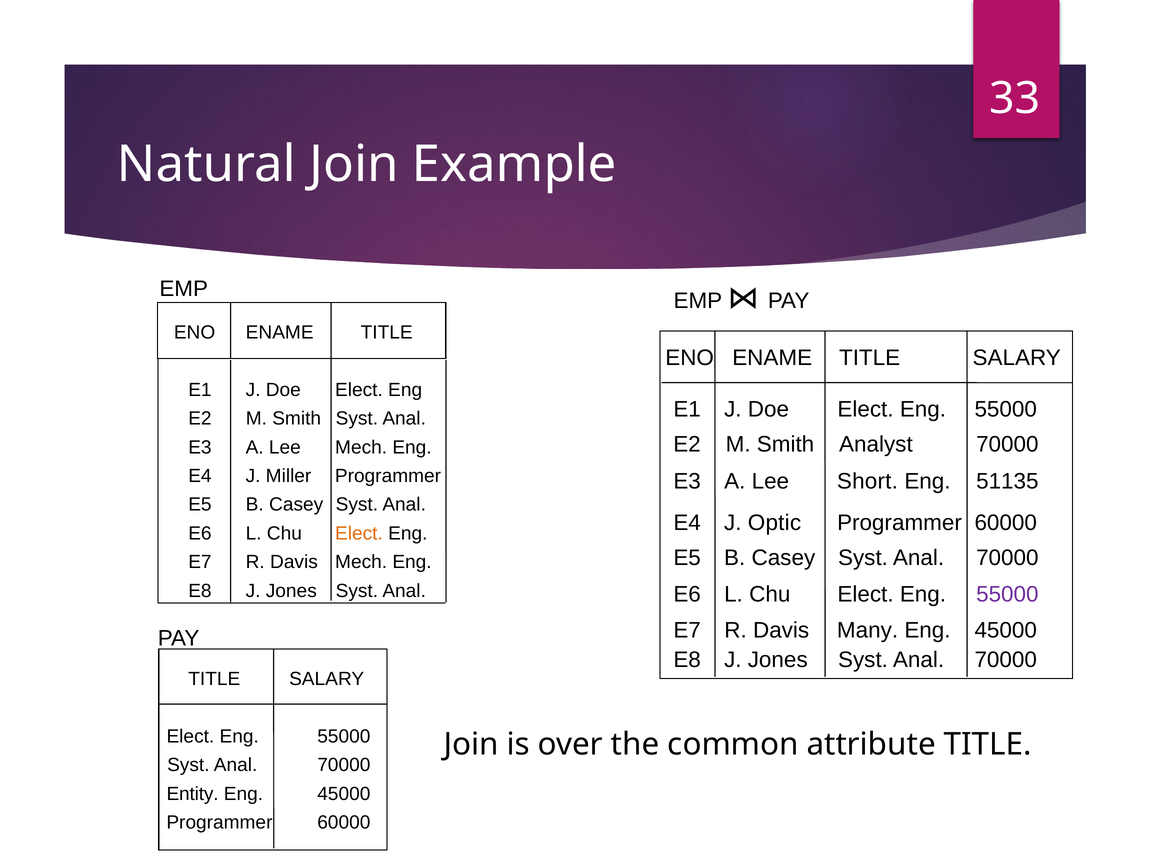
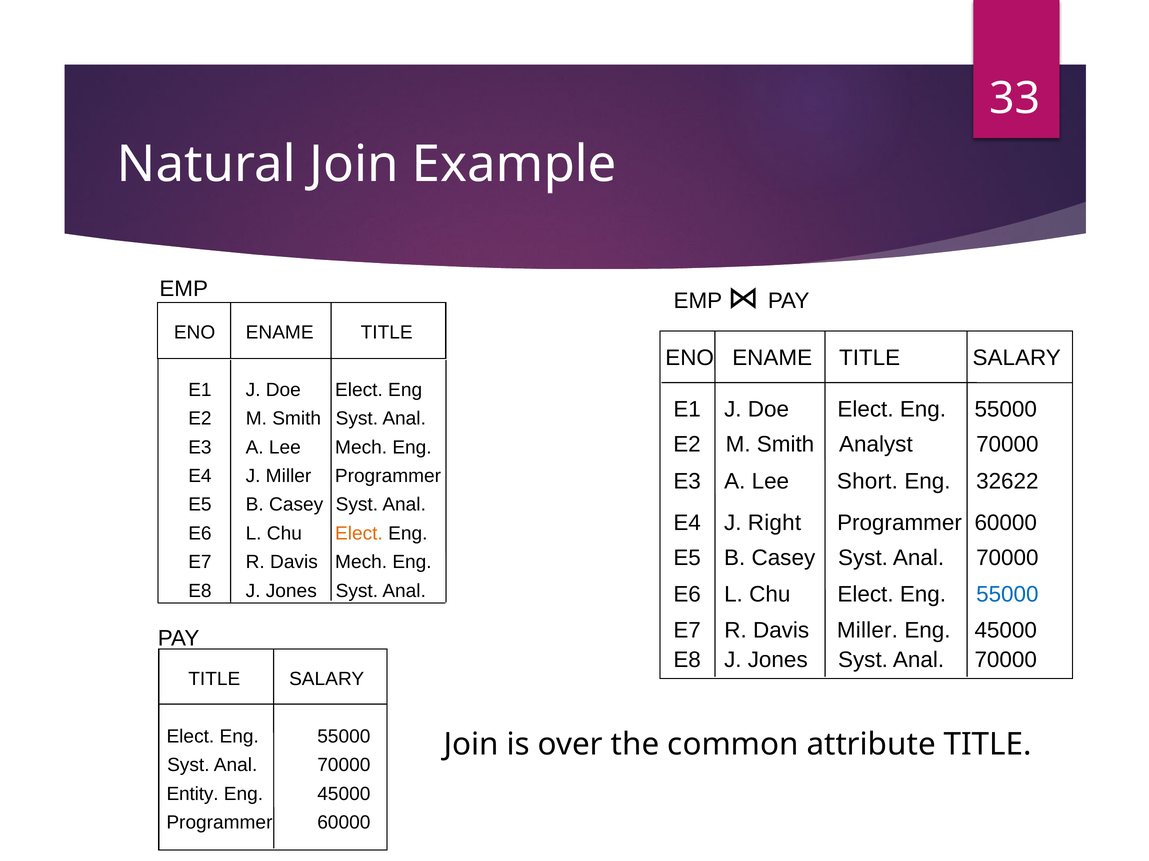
51135: 51135 -> 32622 (1007, 482)
Optic: Optic -> Right (774, 523)
55000 colour: purple -> blue (1007, 595)
Davis Many: Many -> Miller (867, 631)
